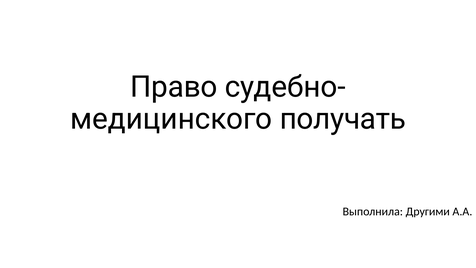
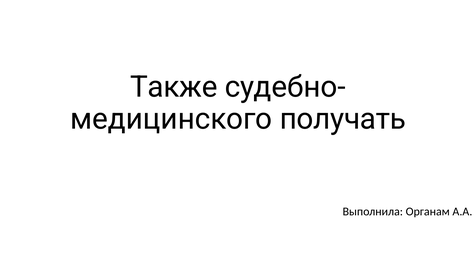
Право: Право -> Также (174, 87)
Другими: Другими -> Органам (428, 211)
